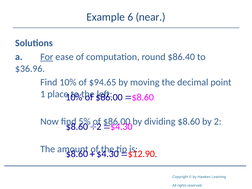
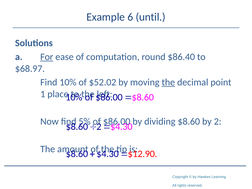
near: near -> until (151, 17)
$36.96: $36.96 -> $68.97 (30, 69)
$94.65: $94.65 -> $52.02 (103, 82)
the underline: none -> present (168, 82)
